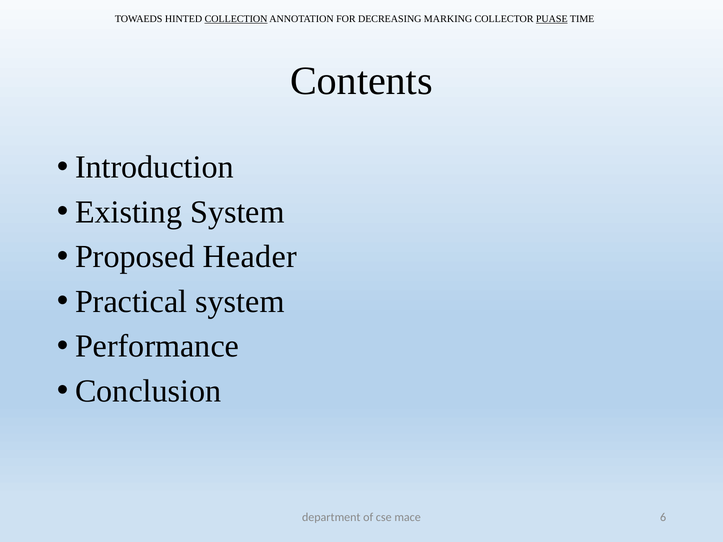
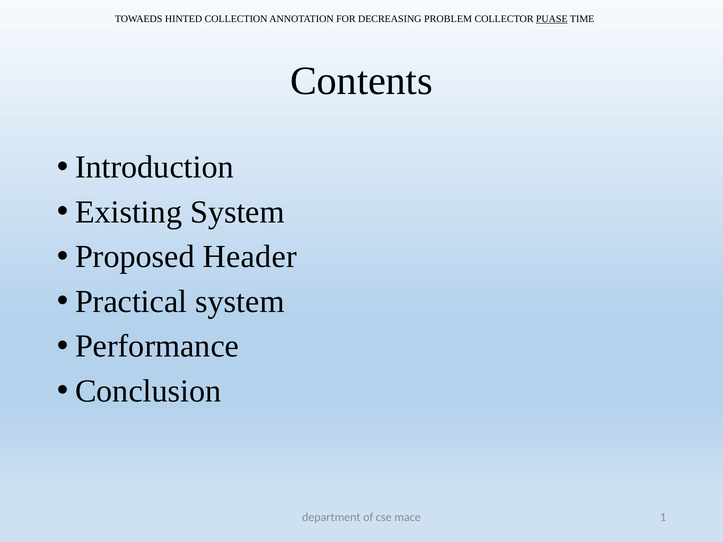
COLLECTION underline: present -> none (236, 19)
MARKING: MARKING -> PROBLEM (448, 19)
6: 6 -> 1 (663, 518)
